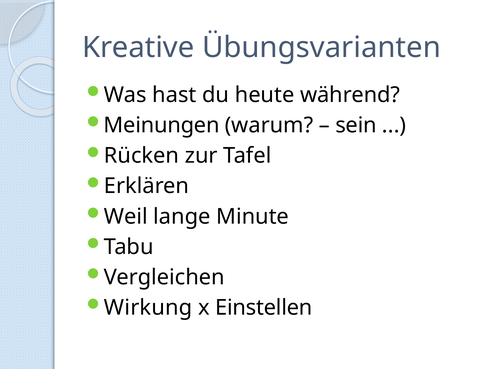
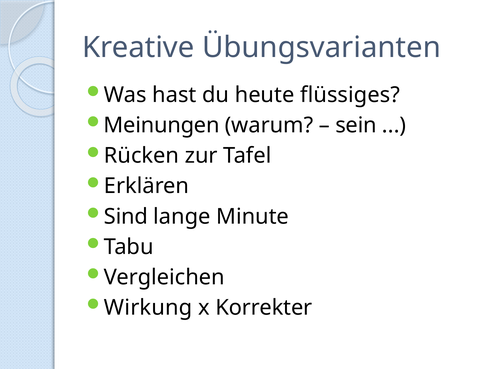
während: während -> flüssiges (350, 95)
Weil: Weil -> Sind (126, 216)
Einstellen: Einstellen -> Korrekter (264, 308)
